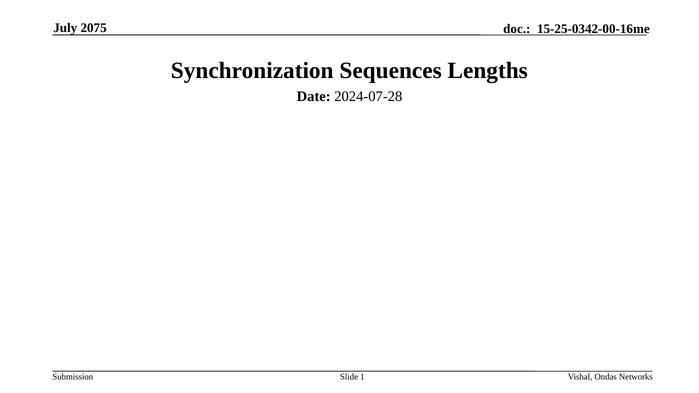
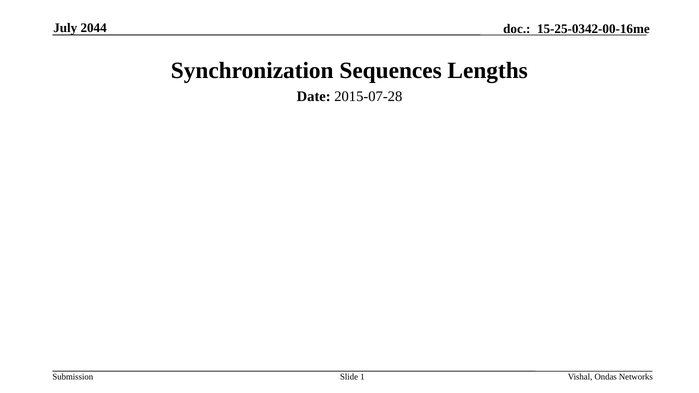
2075: 2075 -> 2044 (94, 28)
2024-07-28: 2024-07-28 -> 2015-07-28 (368, 96)
